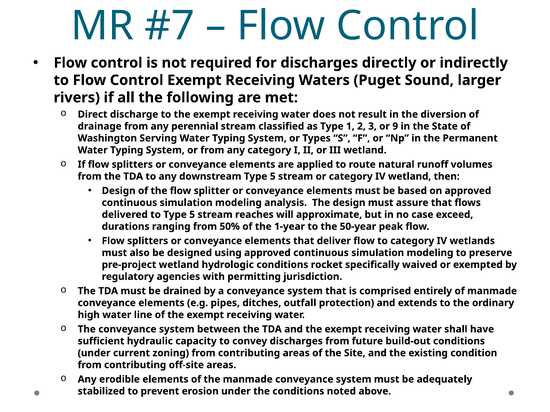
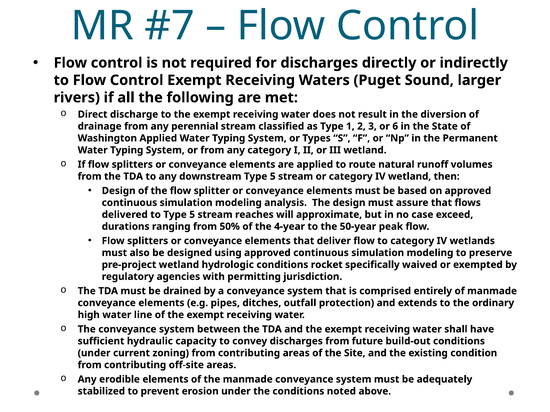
9: 9 -> 6 (395, 126)
Washington Serving: Serving -> Applied (158, 138)
1-year: 1-year -> 4-year (290, 227)
